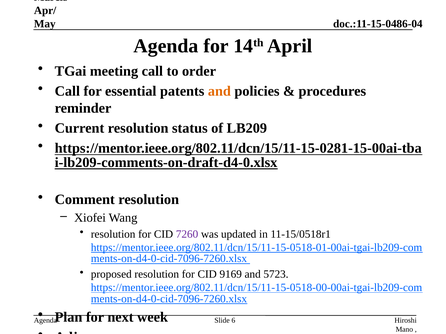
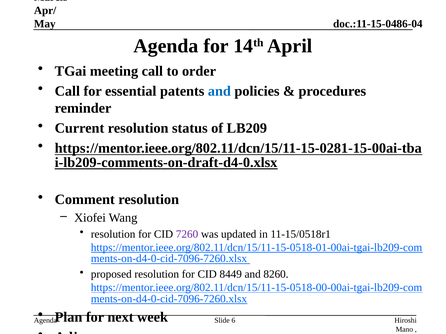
and colour: orange -> blue (219, 91)
9169: 9169 -> 8449 (231, 275)
5723: 5723 -> 8260 (276, 275)
